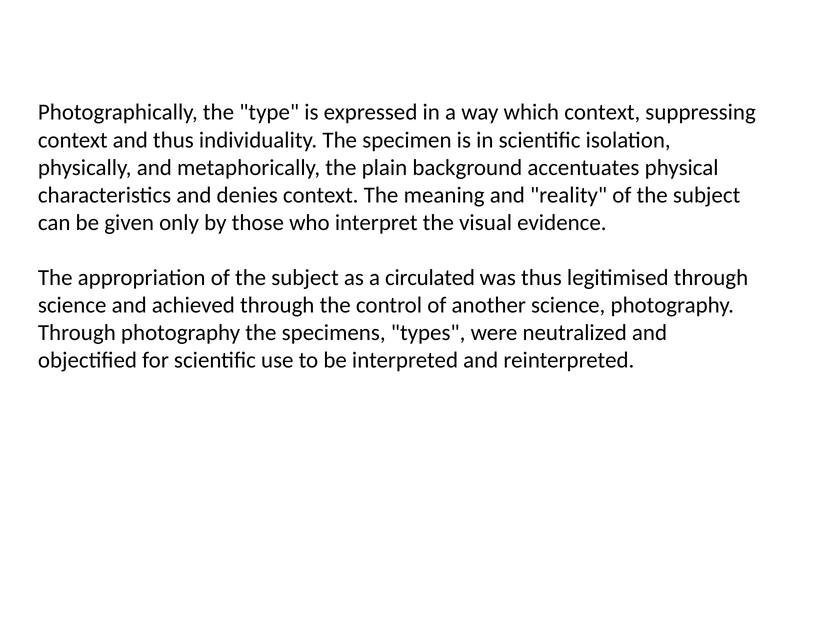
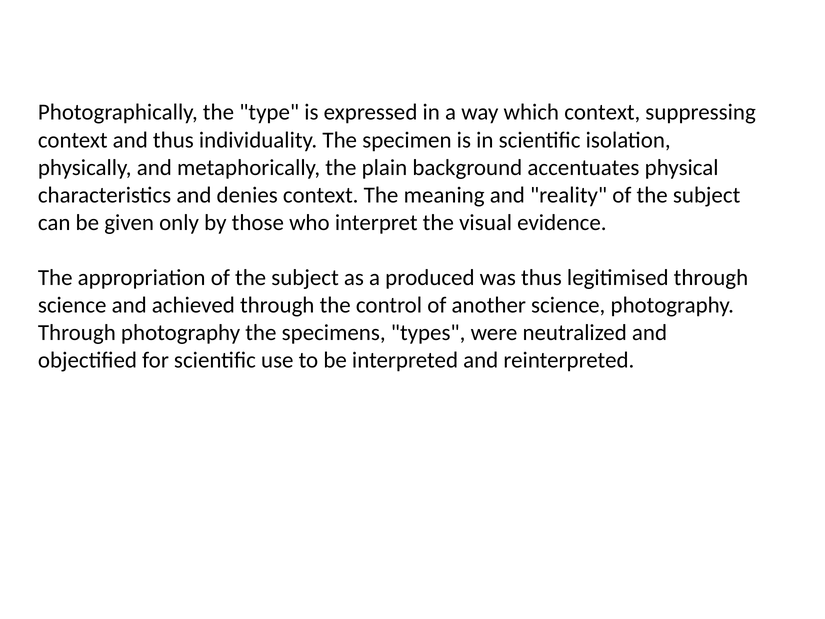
circulated: circulated -> produced (430, 277)
